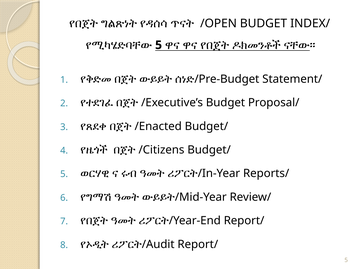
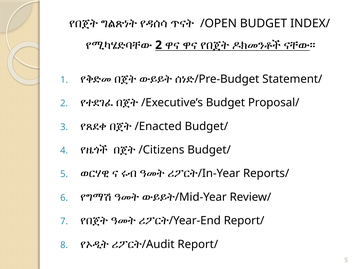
የሚካሄድባቸው 5: 5 -> 2 (159, 45)
